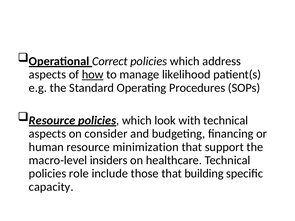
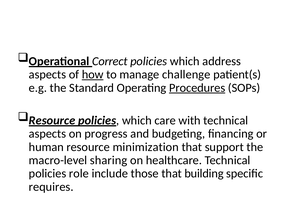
likelihood: likelihood -> challenge (186, 75)
Procedures underline: none -> present (197, 88)
look: look -> care (165, 121)
consider: consider -> progress (106, 134)
insiders: insiders -> sharing (109, 160)
capacity: capacity -> requires (51, 187)
